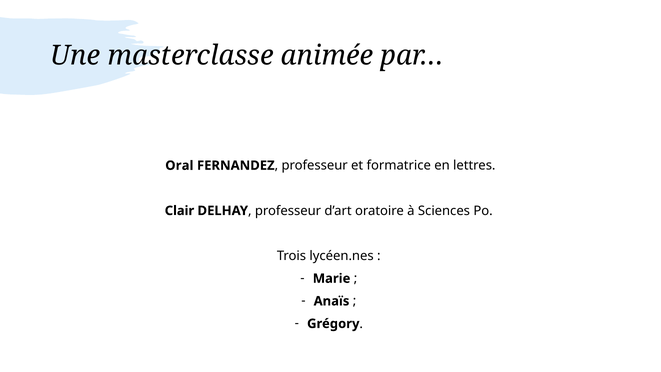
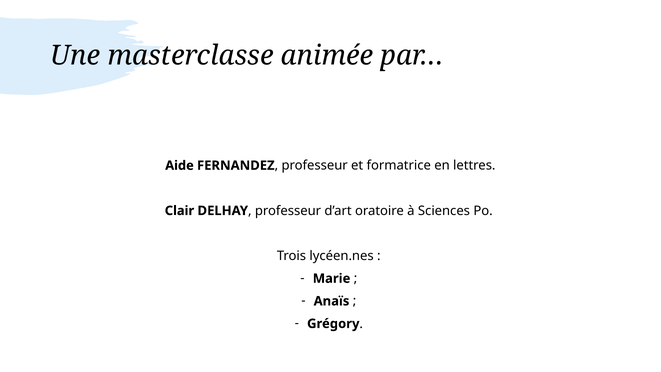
Oral: Oral -> Aide (179, 165)
